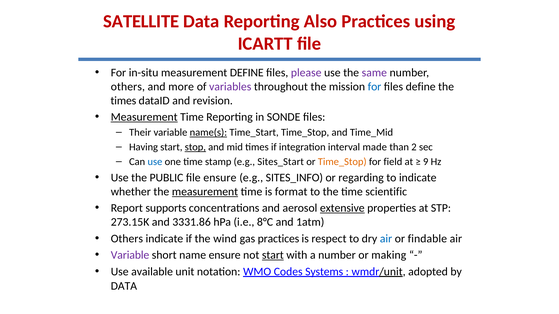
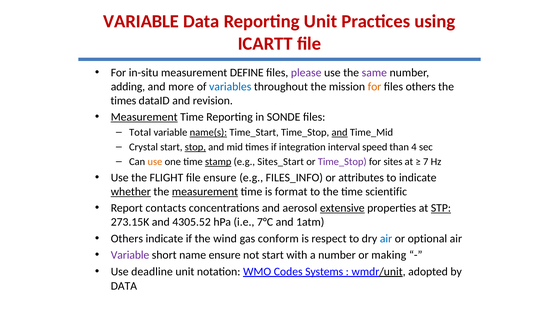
SATELLITE: SATELLITE -> VARIABLE (141, 21)
Reporting Also: Also -> Unit (321, 21)
others: others -> adding (128, 87)
variables colour: purple -> blue (230, 87)
for colour: blue -> orange (375, 87)
files define: define -> others (421, 87)
Their: Their -> Total (140, 133)
and underline: none -> present (340, 133)
Having: Having -> Crystal (144, 147)
made: made -> speed (375, 147)
2: 2 -> 4 (414, 147)
use colour: blue -> orange (155, 162)
stamp underline: none -> present (218, 162)
Time_Stop colour: orange -> purple (342, 162)
field: field -> sites (393, 162)
9: 9 -> 7 (426, 162)
PUBLIC: PUBLIC -> FLIGHT (166, 178)
SITES_INFO: SITES_INFO -> FILES_INFO (294, 178)
regarding: regarding -> attributes (361, 178)
whether underline: none -> present (131, 192)
supports: supports -> contacts (166, 208)
STP underline: none -> present (441, 208)
3331.86: 3331.86 -> 4305.52 (192, 222)
8°C: 8°C -> 7°C (265, 222)
gas practices: practices -> conform (278, 239)
findable: findable -> optional (427, 239)
start underline: present -> none (273, 255)
available: available -> deadline (152, 272)
